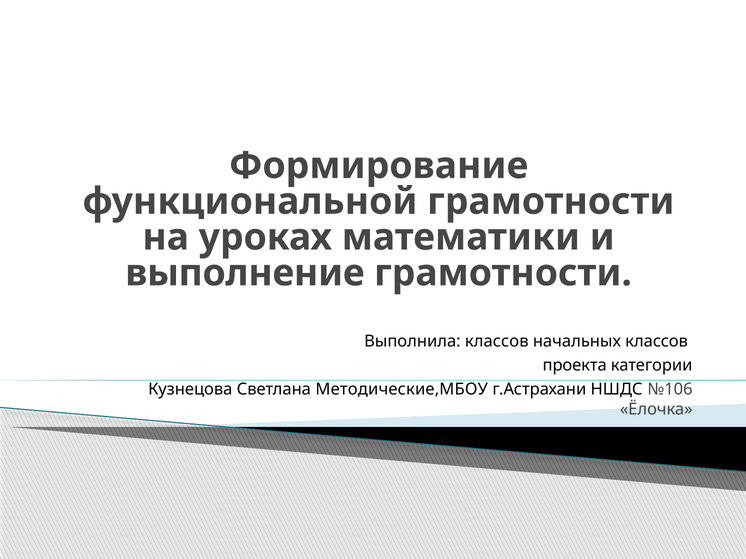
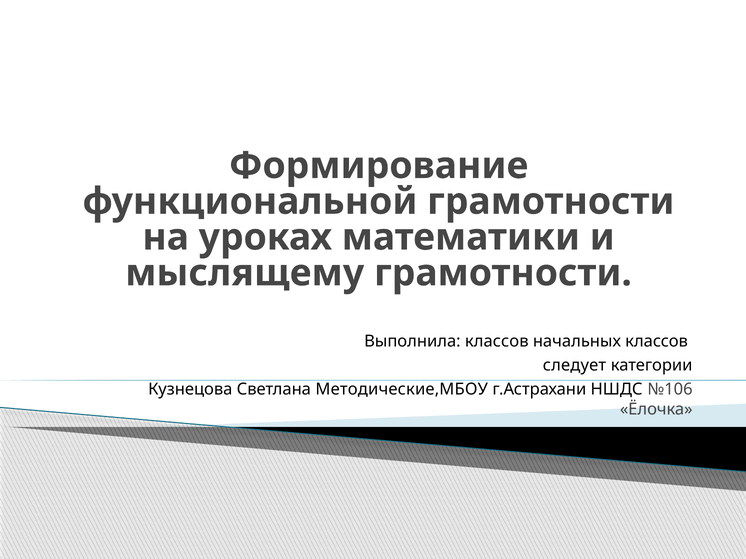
выполнение: выполнение -> мыслящему (245, 273)
проекта: проекта -> следует (575, 366)
